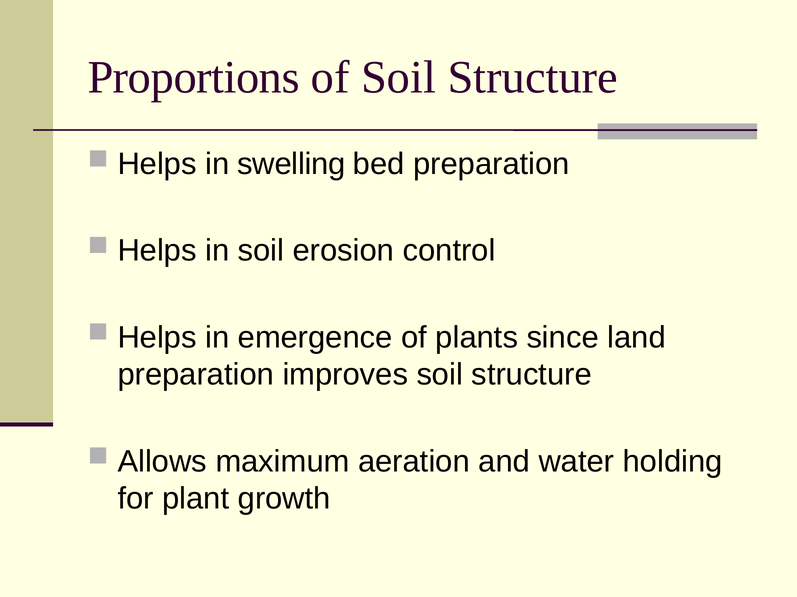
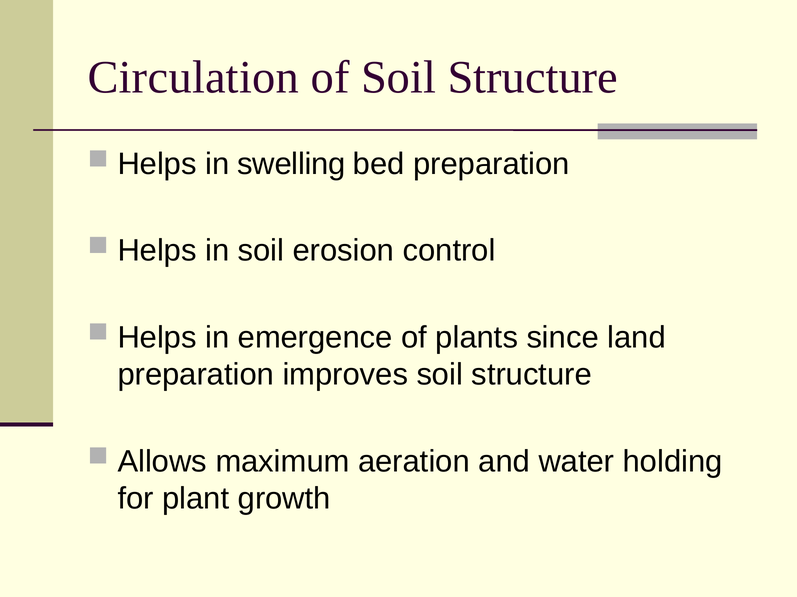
Proportions: Proportions -> Circulation (193, 77)
